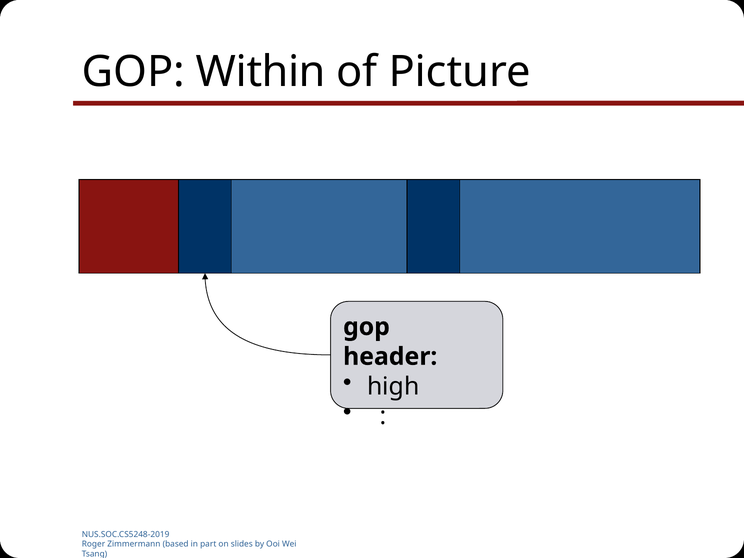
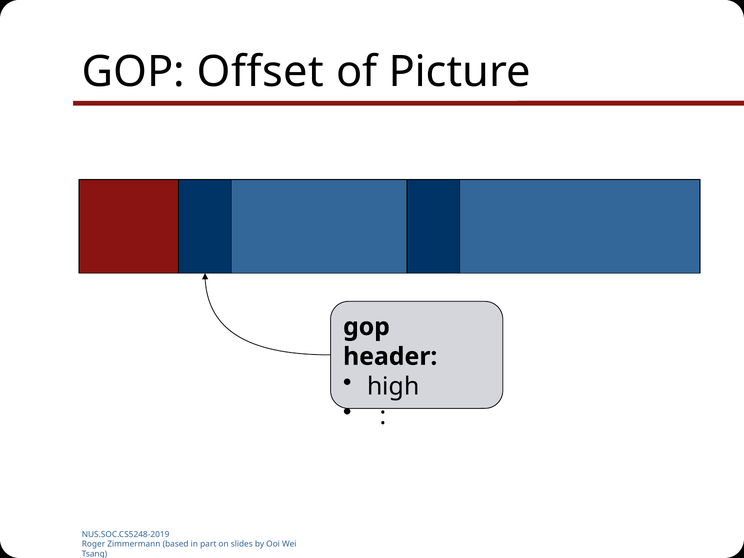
Within: Within -> Offset (260, 72)
